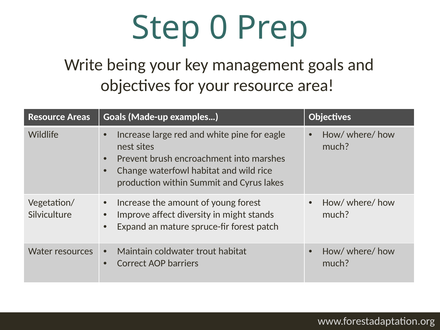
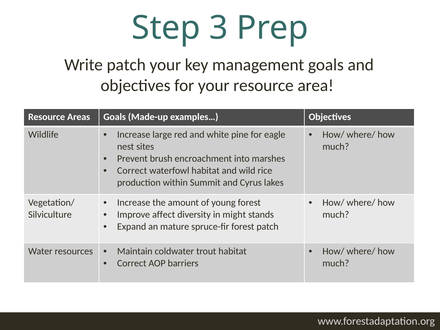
0: 0 -> 3 (219, 28)
Write being: being -> patch (126, 65)
Change: Change -> Correct (132, 171)
